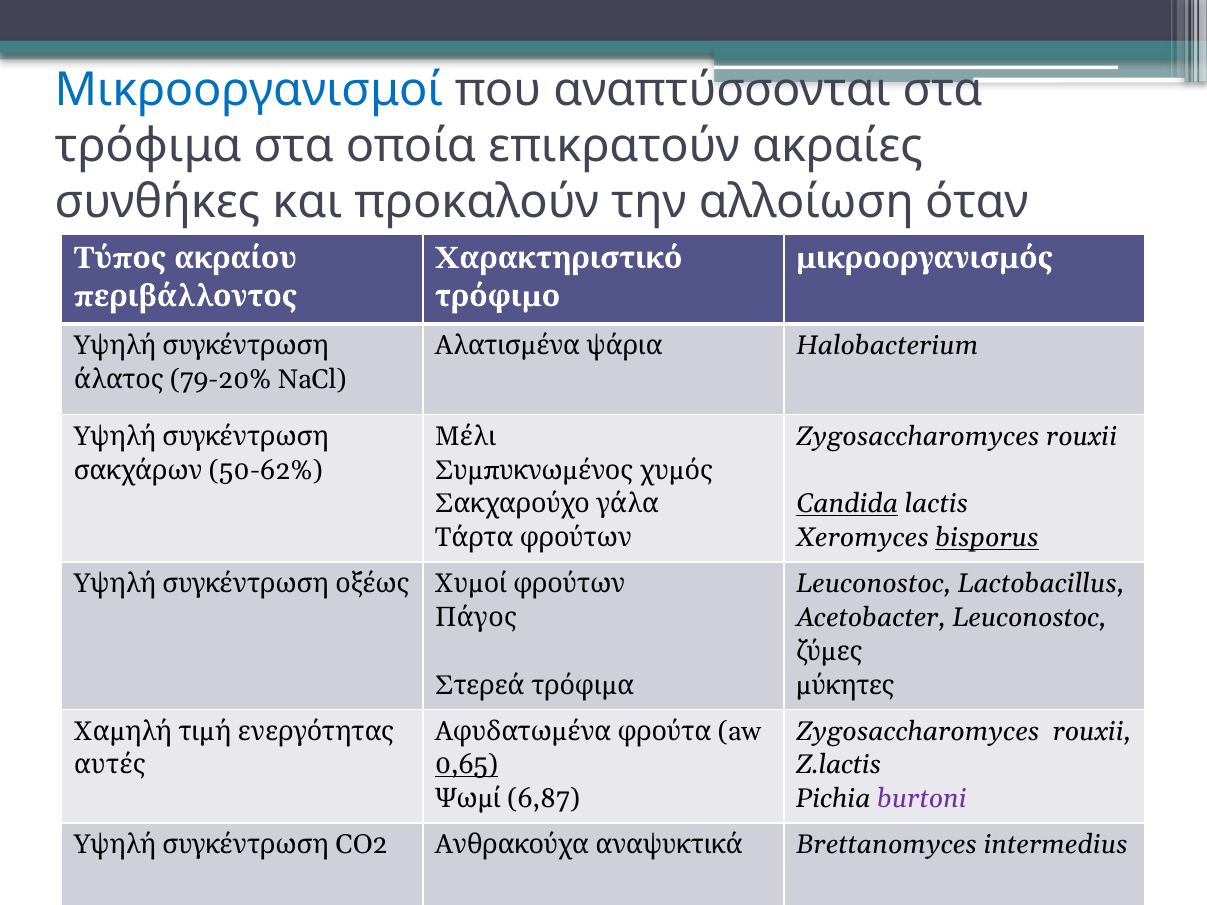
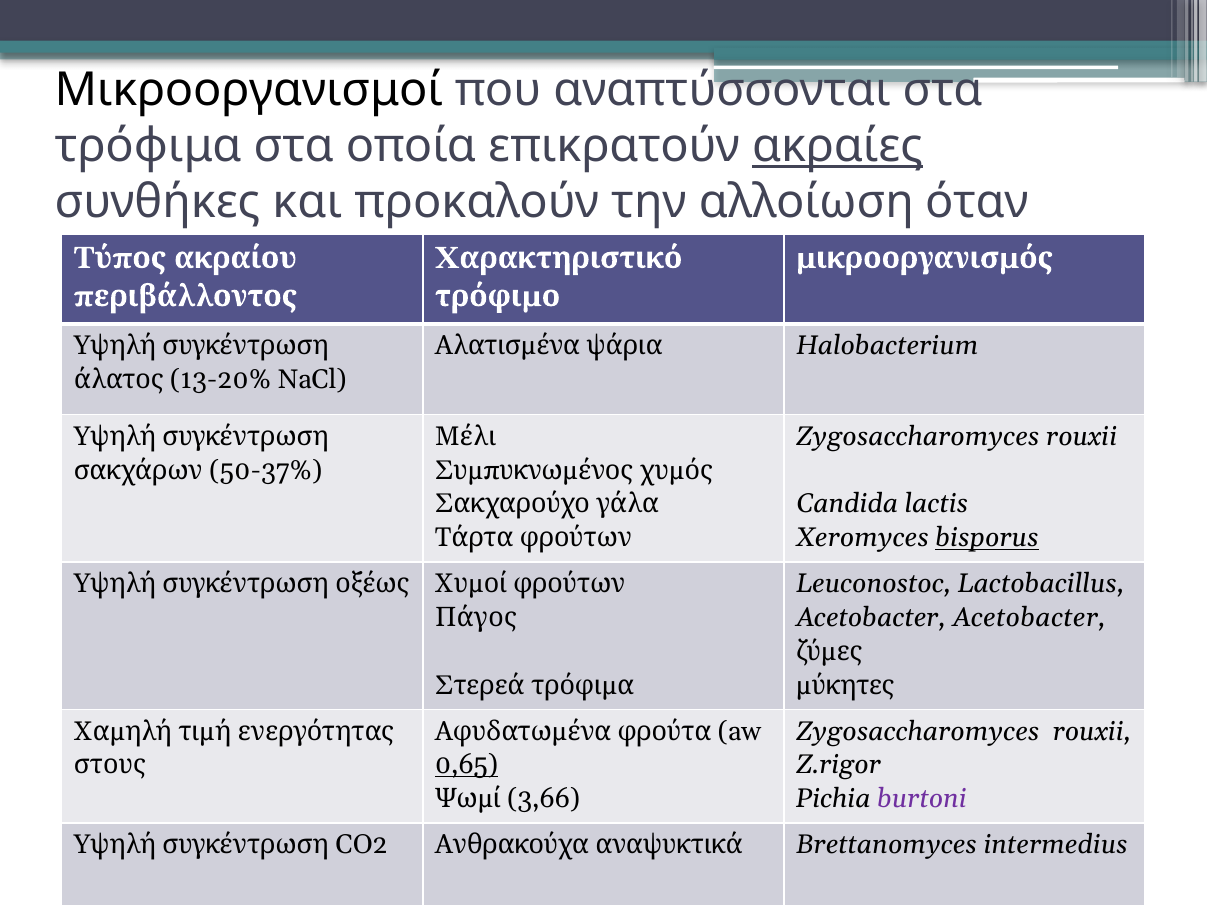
Μικροοργανισμοί colour: blue -> black (249, 90)
ακραίες underline: none -> present (838, 146)
79-20%: 79-20% -> 13-20% (221, 380)
50-62%: 50-62% -> 50-37% (266, 470)
Candida underline: present -> none (847, 504)
Acetobacter Leuconostoc: Leuconostoc -> Acetobacter (1029, 618)
αυτές: αυτές -> στους (110, 765)
Z.lactis: Z.lactis -> Z.rigor (839, 765)
6,87: 6,87 -> 3,66 (544, 799)
